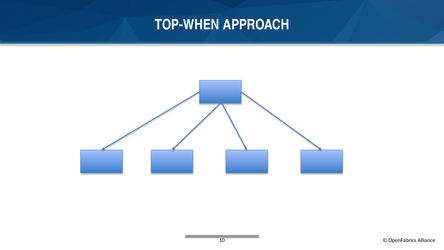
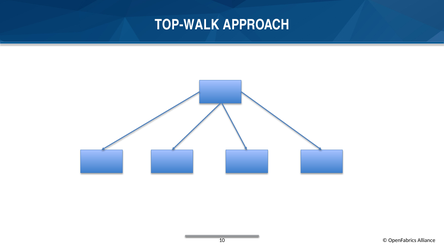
TOP-WHEN: TOP-WHEN -> TOP-WALK (187, 25)
